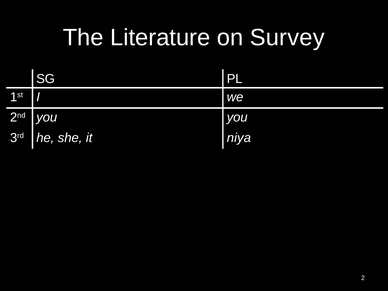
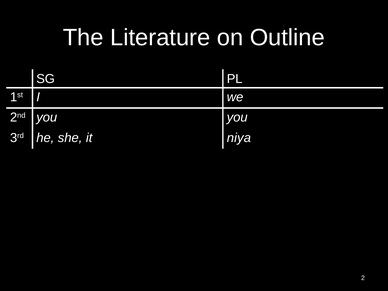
Survey: Survey -> Outline (287, 38)
